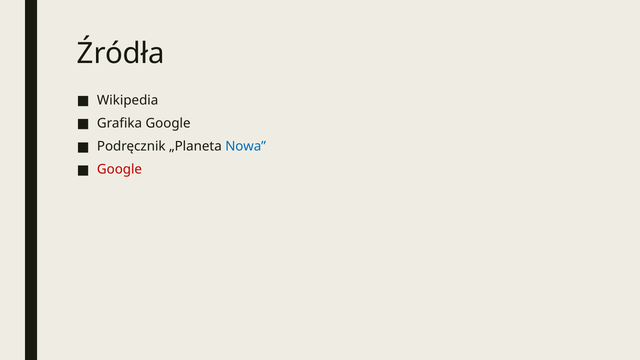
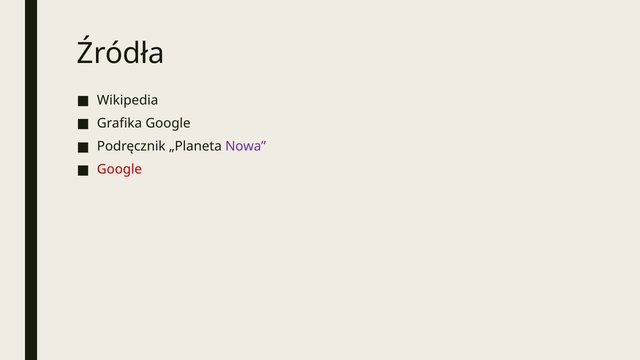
Nowa colour: blue -> purple (246, 146)
